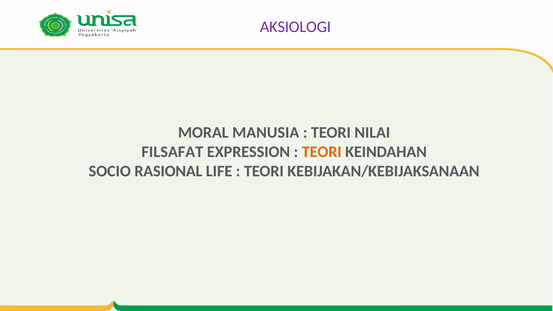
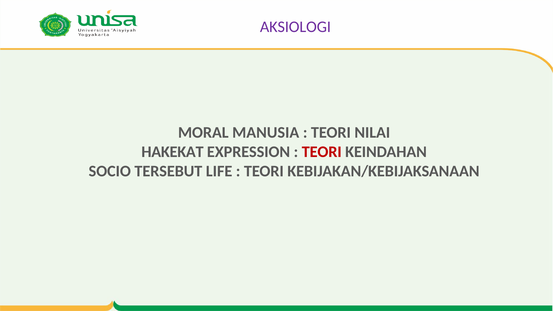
FILSAFAT: FILSAFAT -> HAKEKAT (172, 152)
TEORI colour: orange -> red (322, 152)
RASIONAL: RASIONAL -> TERSEBUT (168, 171)
